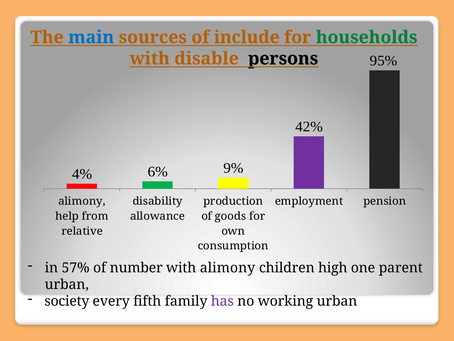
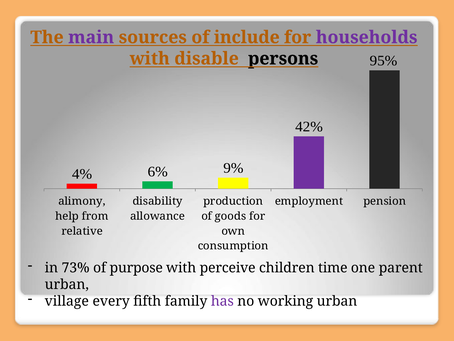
main colour: blue -> purple (91, 37)
households colour: green -> purple (367, 37)
57%: 57% -> 73% (76, 268)
number: number -> purpose (136, 268)
with alimony: alimony -> perceive (228, 268)
high: high -> time (333, 268)
society: society -> village (67, 301)
